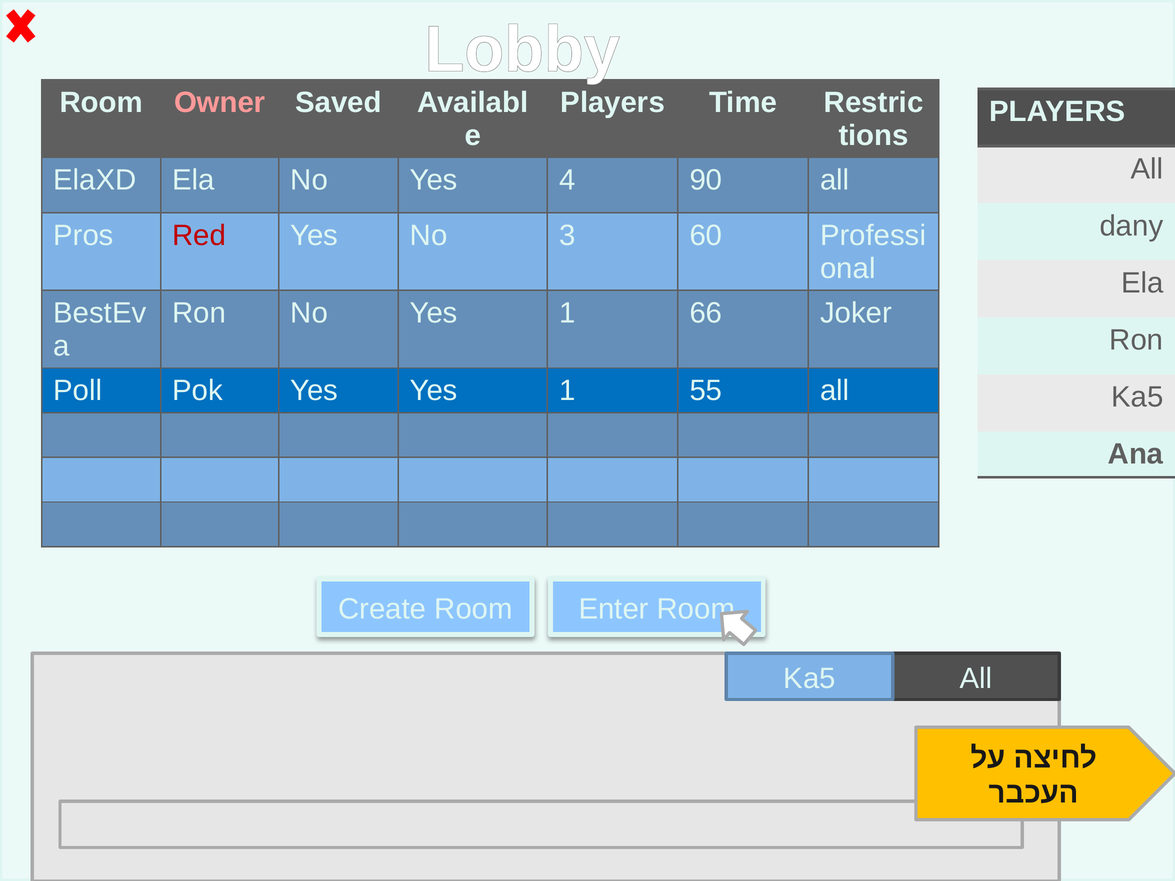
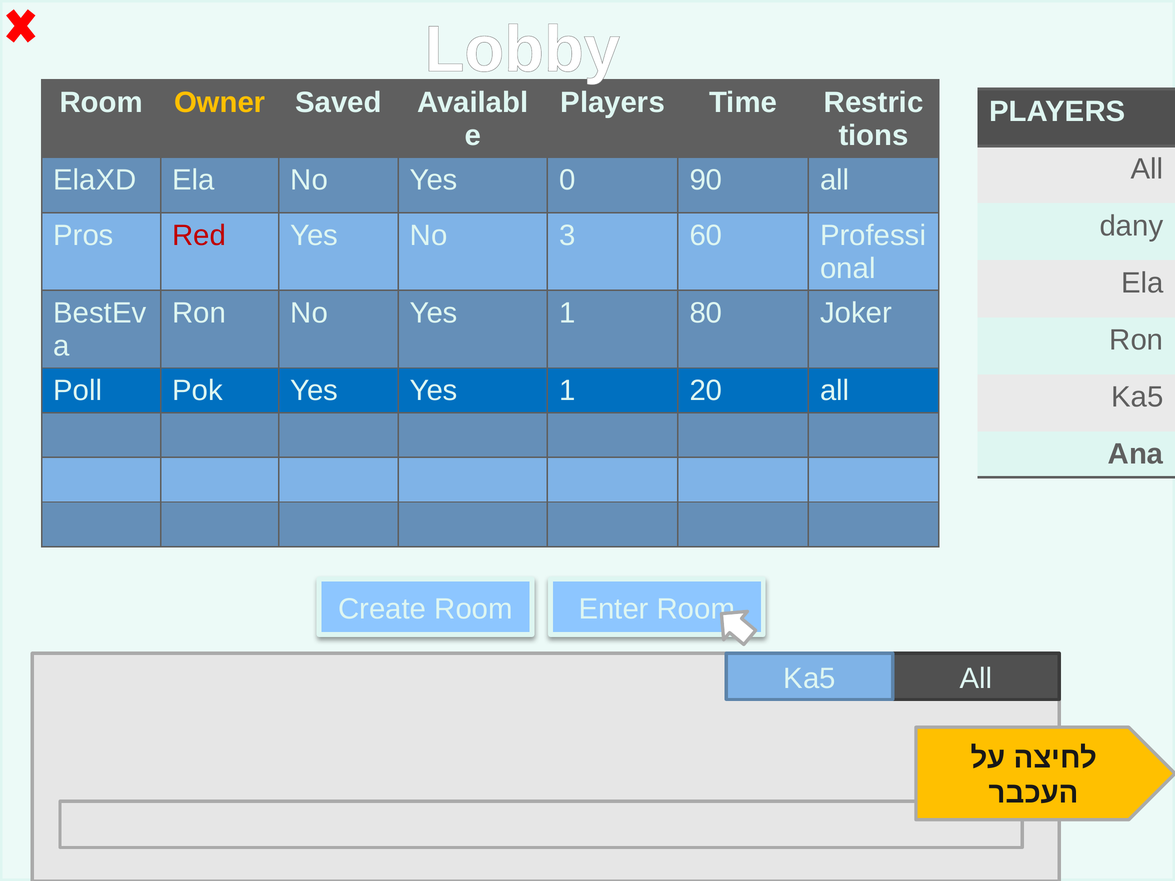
Owner colour: pink -> yellow (220, 103)
4: 4 -> 0 (567, 180)
66: 66 -> 80 (706, 313)
55: 55 -> 20 (706, 391)
